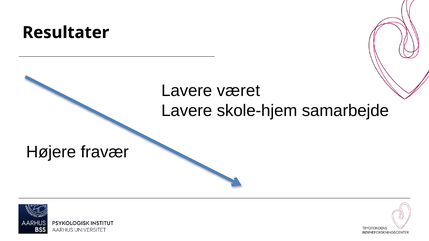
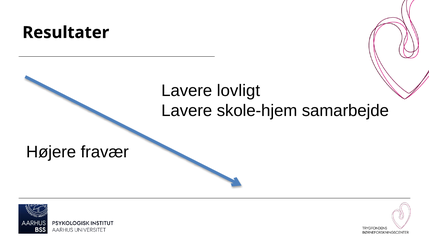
været: været -> lovligt (238, 91)
